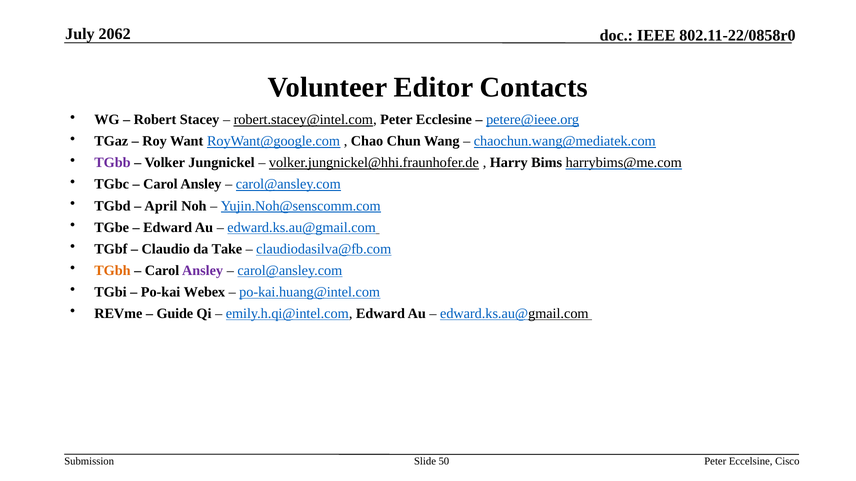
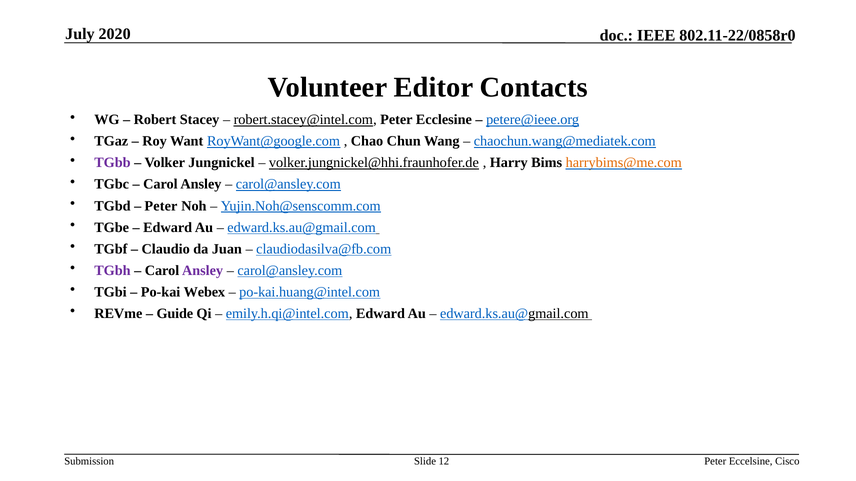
2062: 2062 -> 2020 (115, 34)
harrybims@me.com colour: black -> orange (624, 163)
April: April -> Peter (161, 206)
Take: Take -> Juan (227, 249)
TGbh colour: orange -> purple (112, 271)
50: 50 -> 12 (444, 462)
